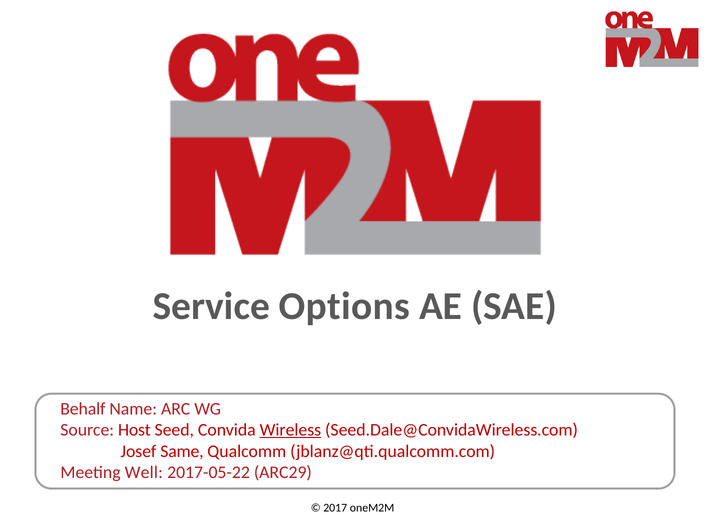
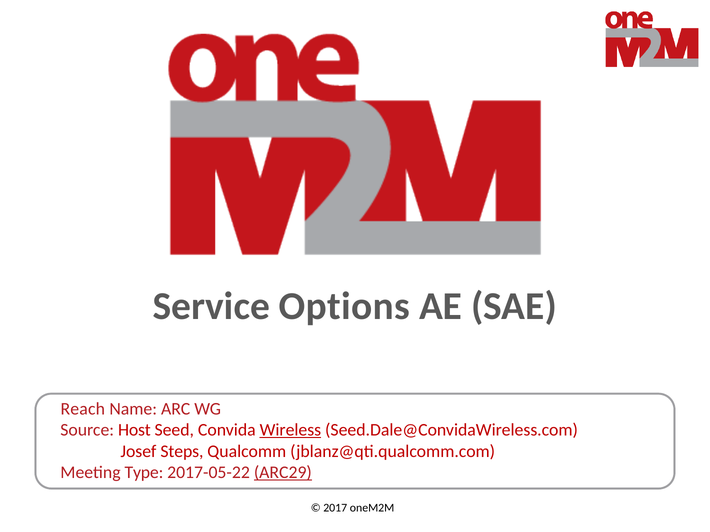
Behalf: Behalf -> Reach (83, 409)
Same: Same -> Steps (182, 452)
Well: Well -> Type (144, 473)
ARC29 underline: none -> present (283, 473)
